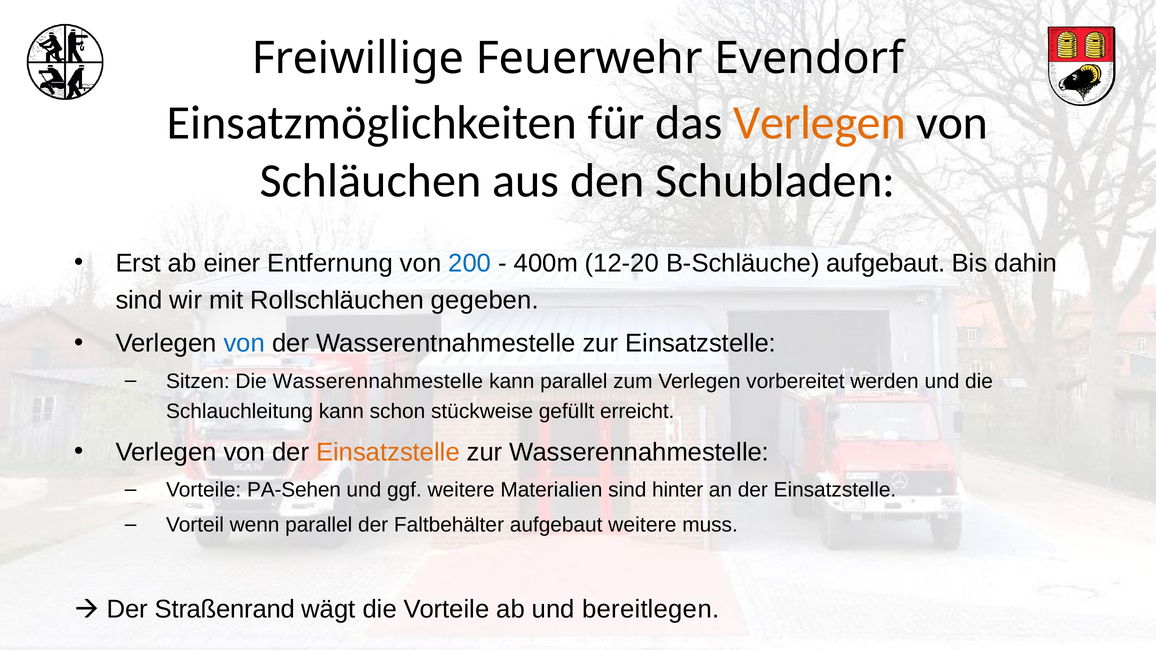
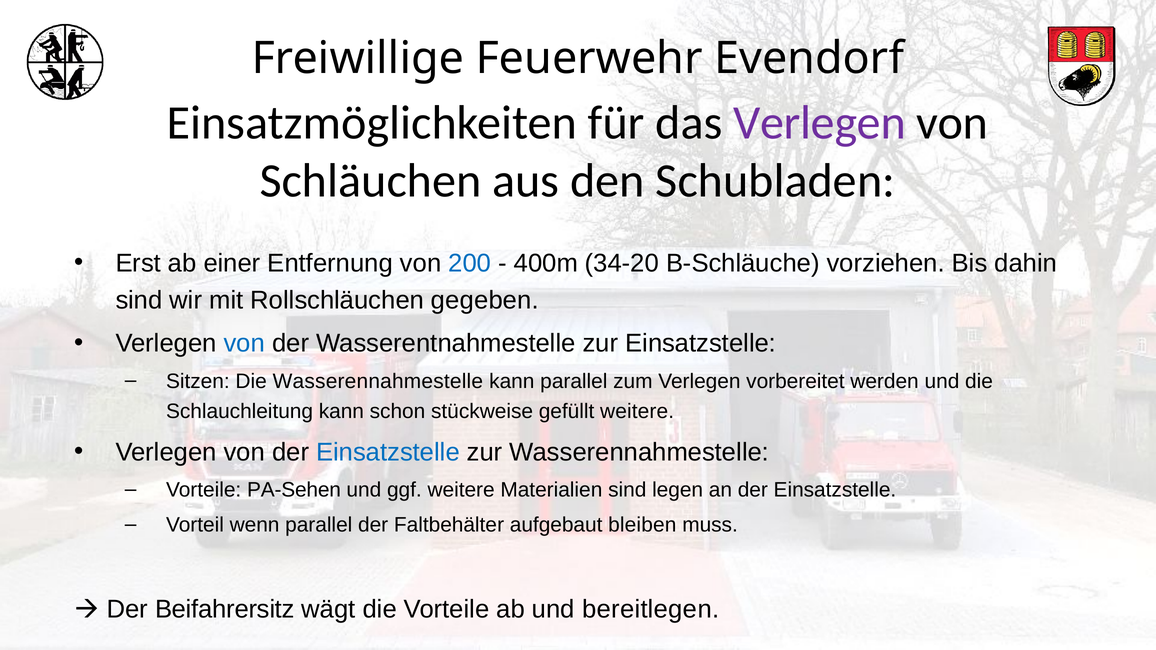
Verlegen colour: orange -> purple (820, 123)
12-20: 12-20 -> 34-20 (622, 263)
B-Schläuche aufgebaut: aufgebaut -> vorziehen (886, 263)
gefüllt erreicht: erreicht -> weitere (637, 411)
Einsatzstelle colour: orange -> blue (388, 452)
hinter: hinter -> legen (678, 490)
aufgebaut weitere: weitere -> bleiben (642, 525)
Straßenrand: Straßenrand -> Beifahrersitz (225, 609)
